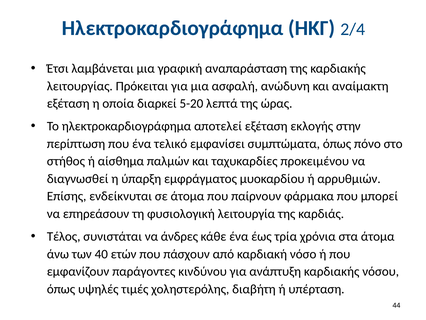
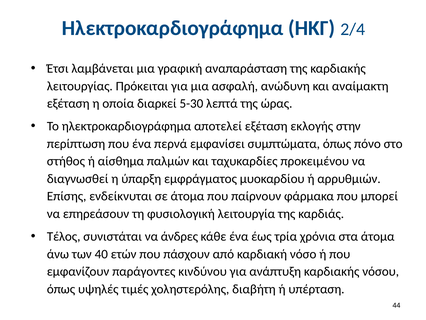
5-20: 5-20 -> 5-30 (191, 103)
τελικό: τελικό -> περνά (171, 144)
